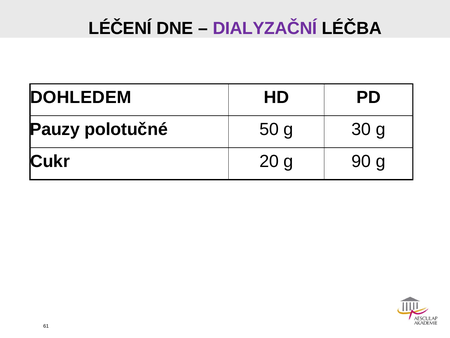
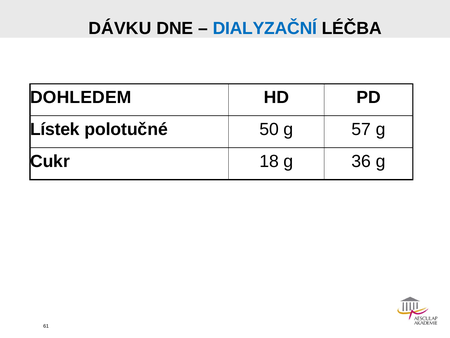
LÉČENÍ: LÉČENÍ -> DÁVKU (120, 28)
DIALYZAČNÍ colour: purple -> blue (265, 28)
Pauzy: Pauzy -> Lístek (55, 129)
30: 30 -> 57 (361, 129)
20: 20 -> 18 (269, 161)
90: 90 -> 36 (361, 161)
